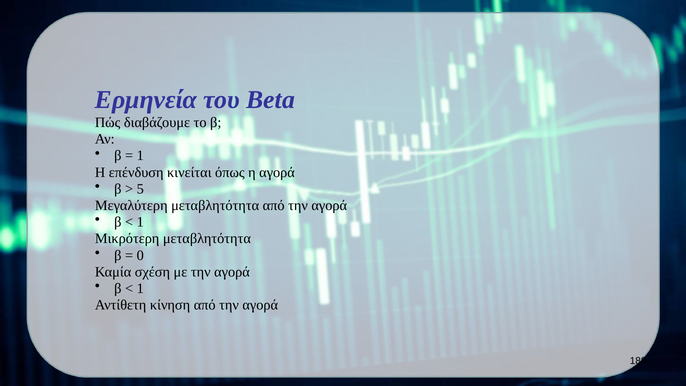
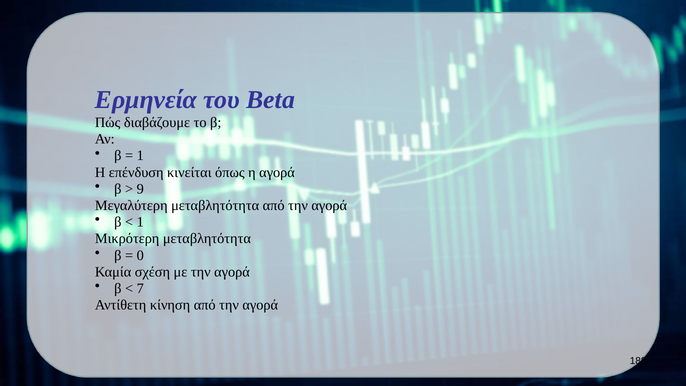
5: 5 -> 9 (140, 189)
1: 1 -> 7 (140, 288)
